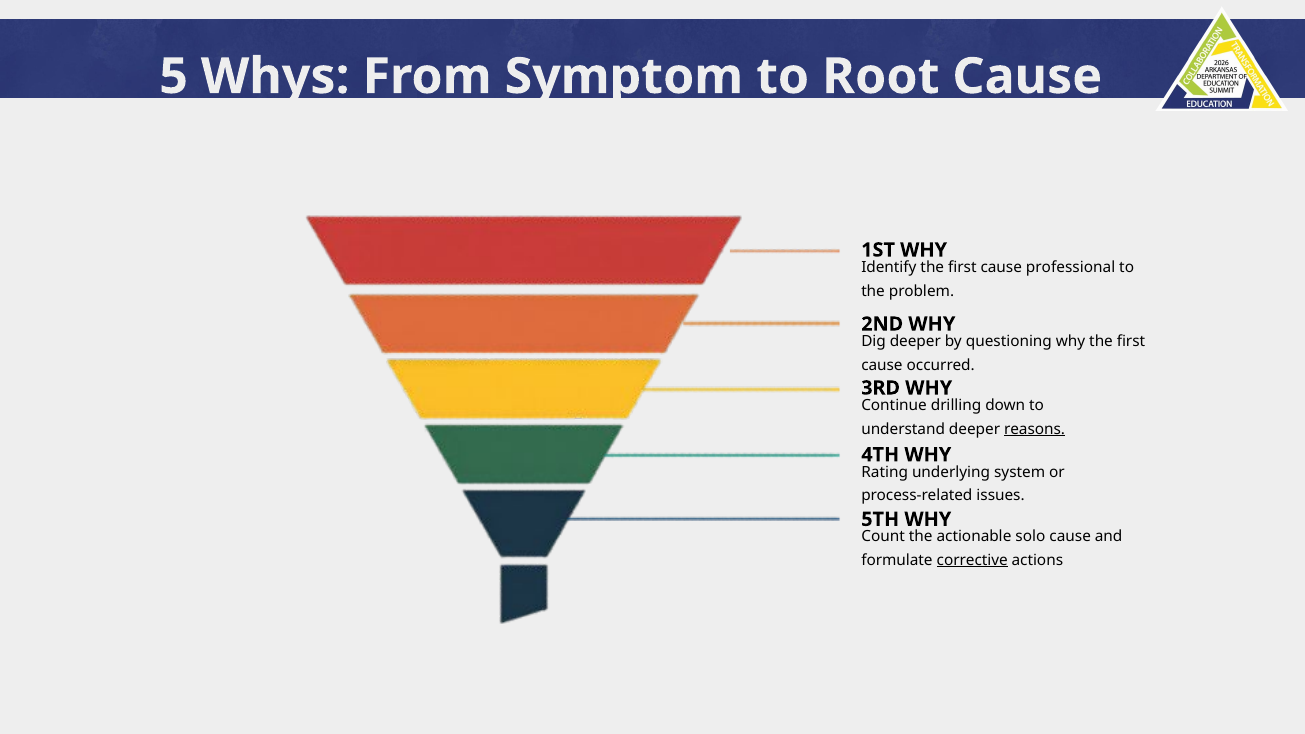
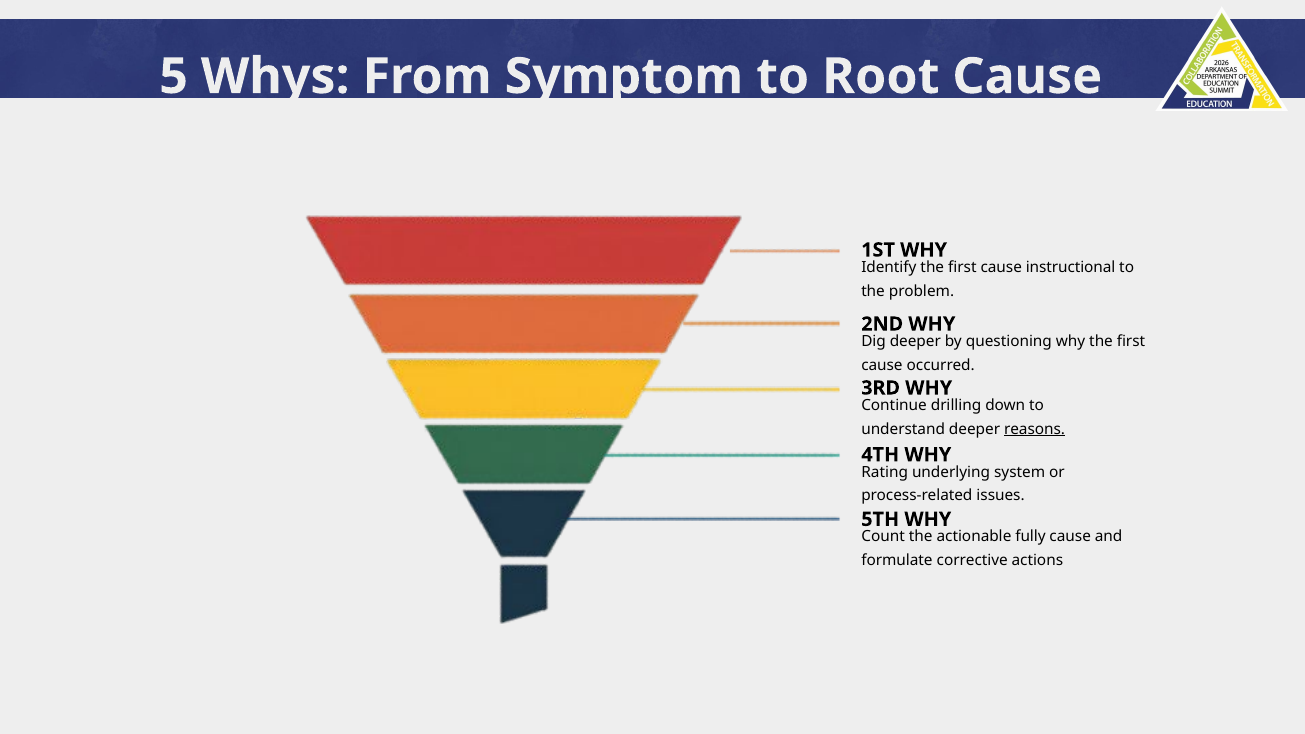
professional: professional -> instructional (1071, 267)
solo: solo -> fully (1030, 537)
corrective underline: present -> none (972, 560)
